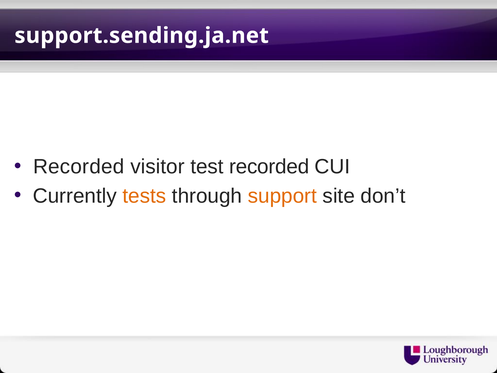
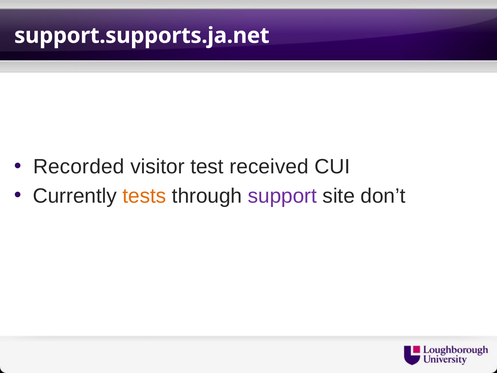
support.sending.ja.net: support.sending.ja.net -> support.supports.ja.net (142, 36)
test recorded: recorded -> received (269, 167)
support colour: orange -> purple (282, 196)
